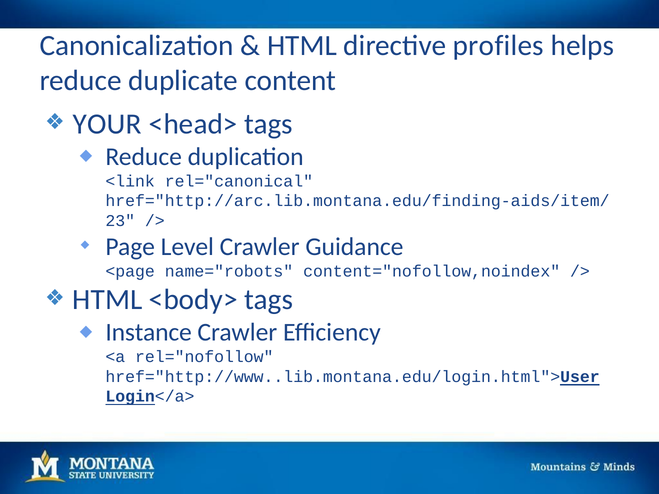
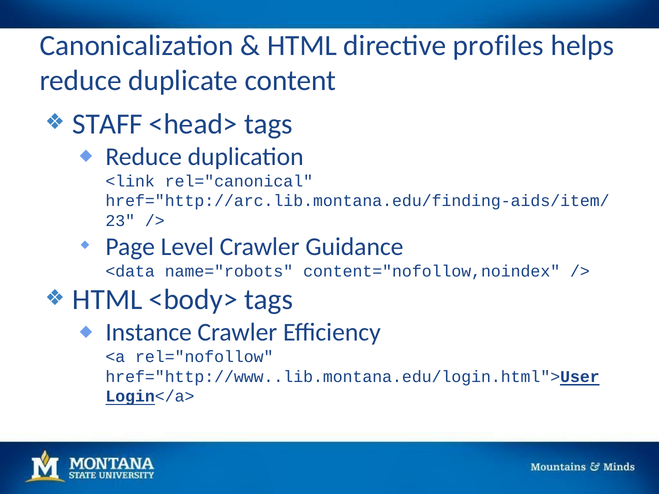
YOUR: YOUR -> STAFF (108, 124)
<page: <page -> <data (130, 271)
